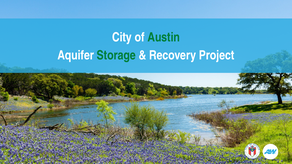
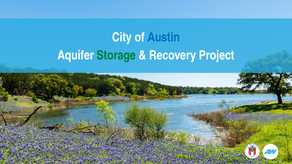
Austin colour: green -> blue (164, 37)
